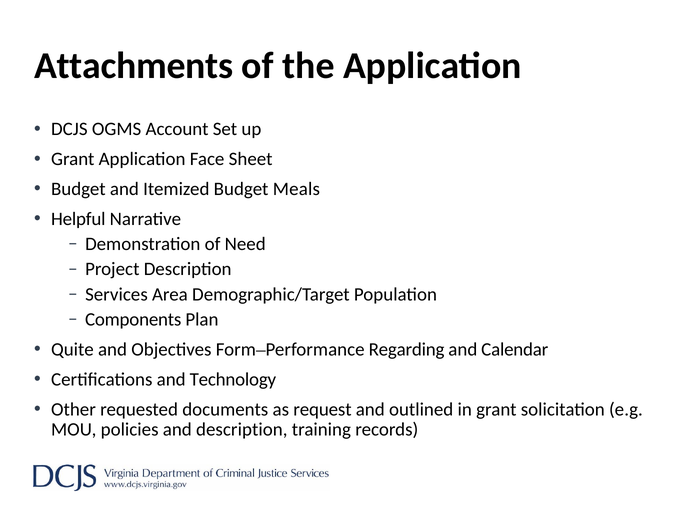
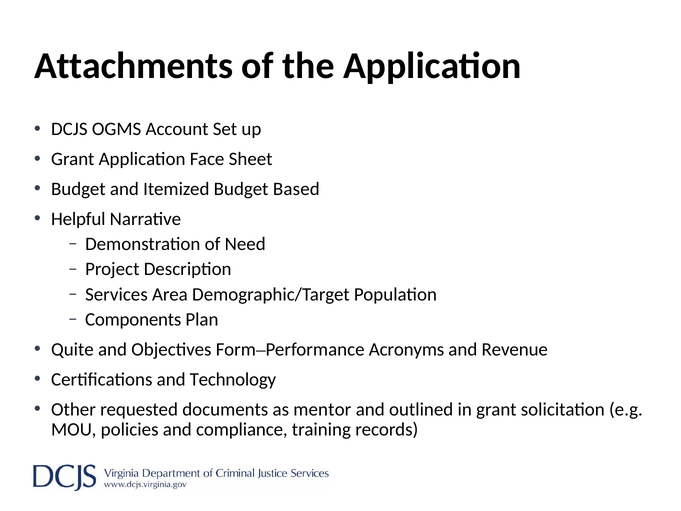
Meals: Meals -> Based (296, 189)
Regarding: Regarding -> Acronyms (407, 349)
Calendar: Calendar -> Revenue (515, 349)
request: request -> mentor (322, 409)
and description: description -> compliance (242, 430)
